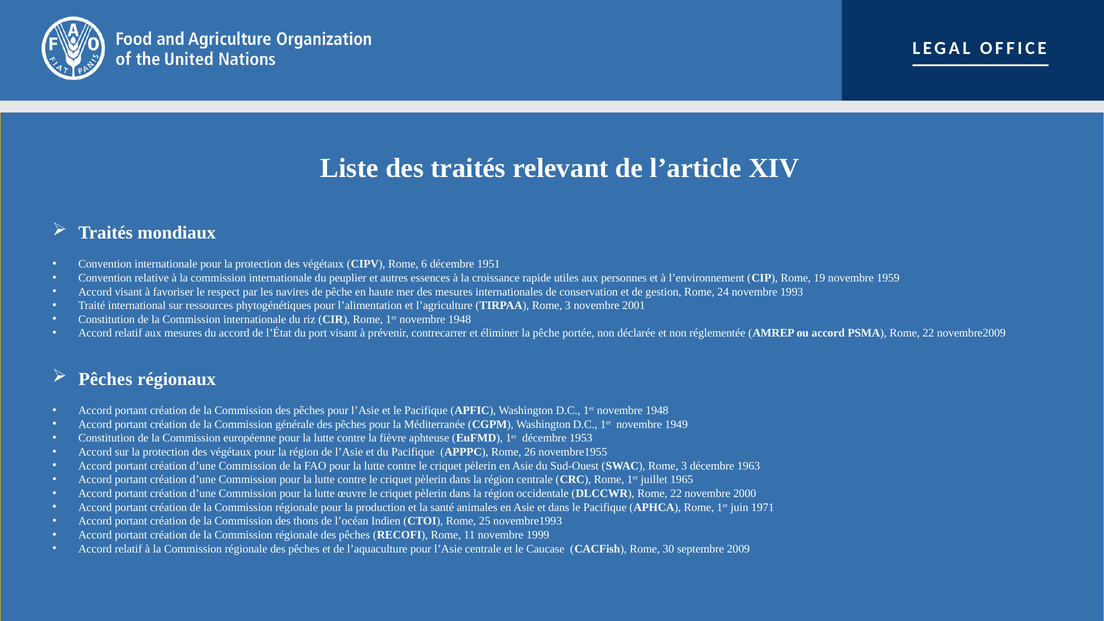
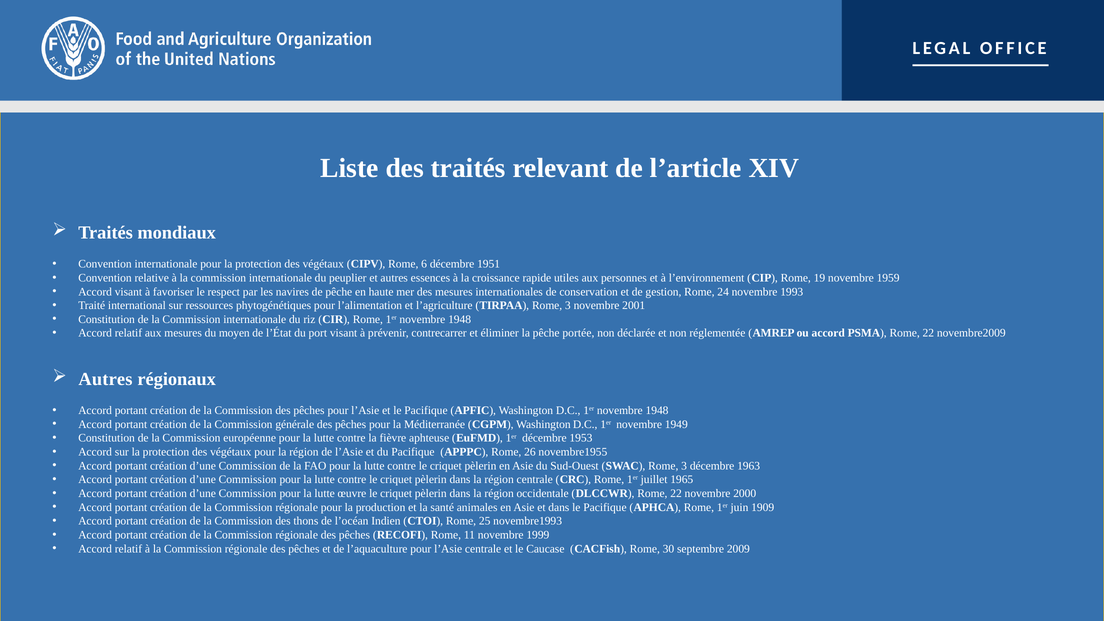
du accord: accord -> moyen (234, 333)
Pêches: Pêches -> Autres (105, 379)
1971: 1971 -> 1909 (763, 507)
